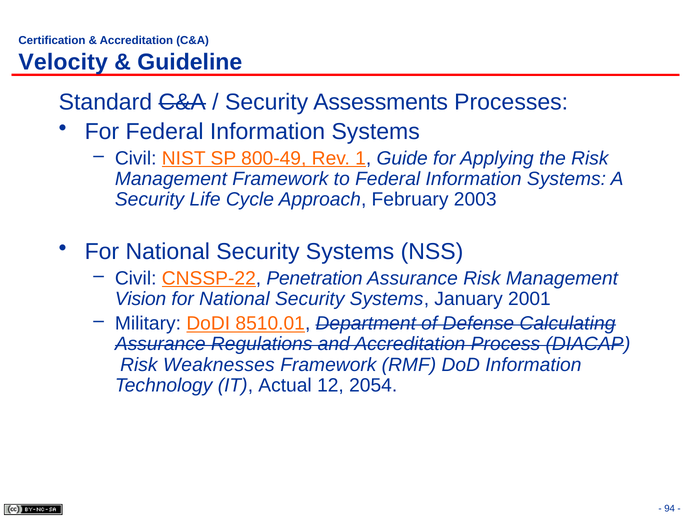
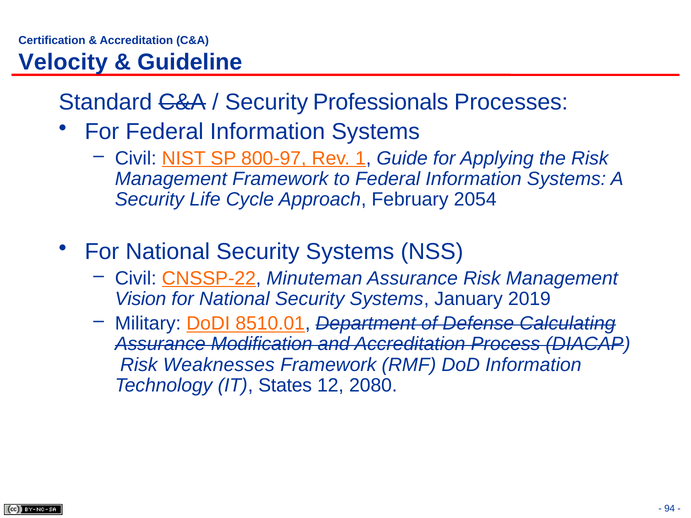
Assessments: Assessments -> Professionals (381, 102)
800-49: 800-49 -> 800-97 (274, 158)
2003: 2003 -> 2054 (475, 200)
Penetration: Penetration -> Minuteman (314, 278)
2001: 2001 -> 2019 (529, 299)
Regulations: Regulations -> Modification (262, 344)
Actual: Actual -> States (285, 386)
2054: 2054 -> 2080 (373, 386)
